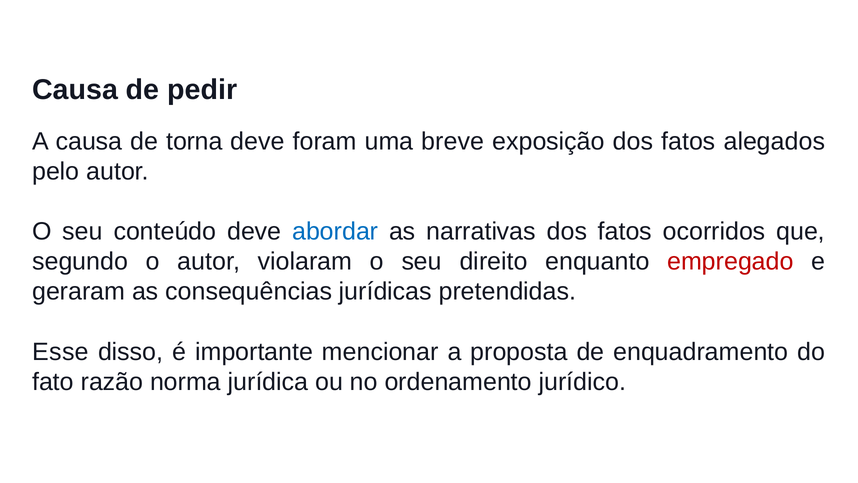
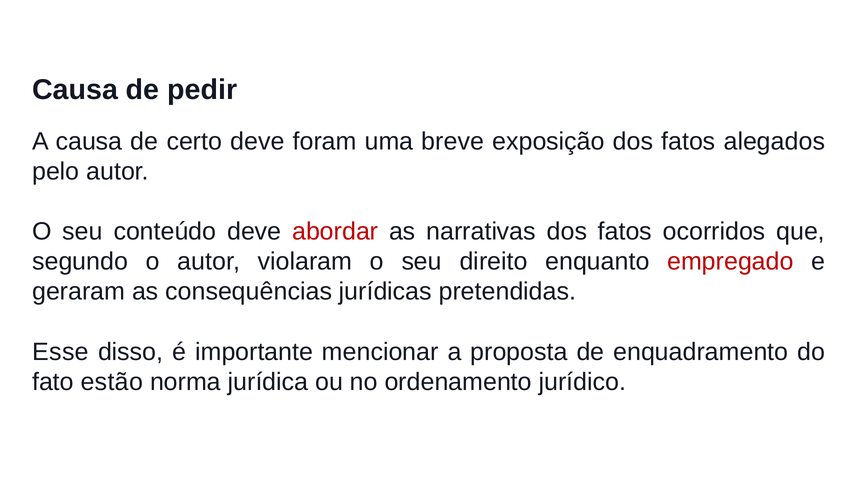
torna: torna -> certo (194, 141)
abordar colour: blue -> red (335, 231)
razão: razão -> estão (112, 382)
